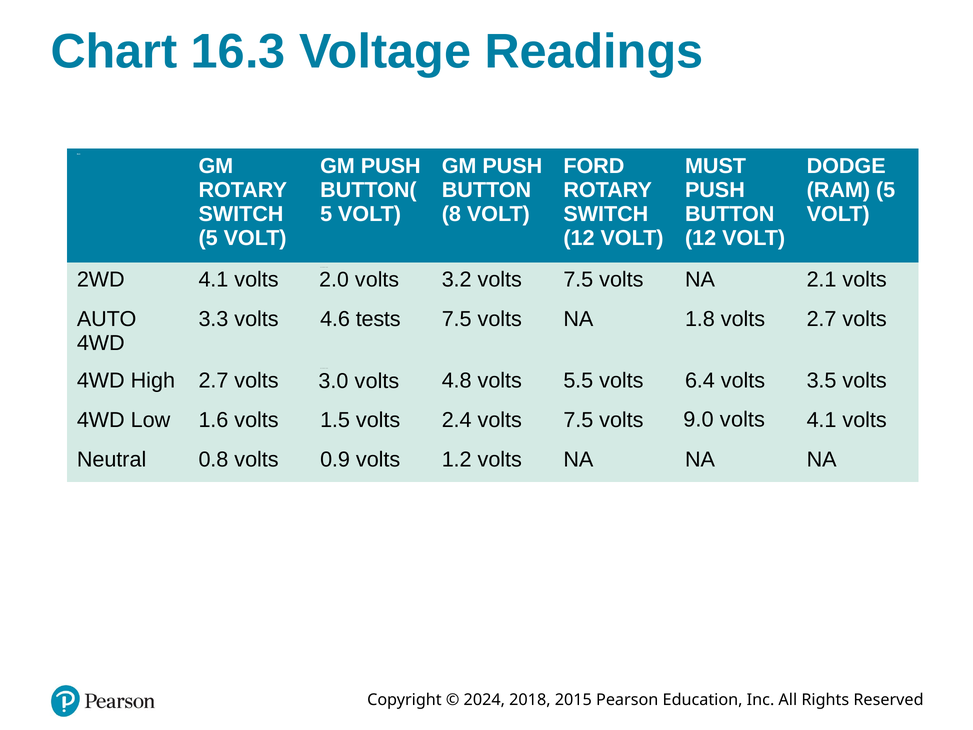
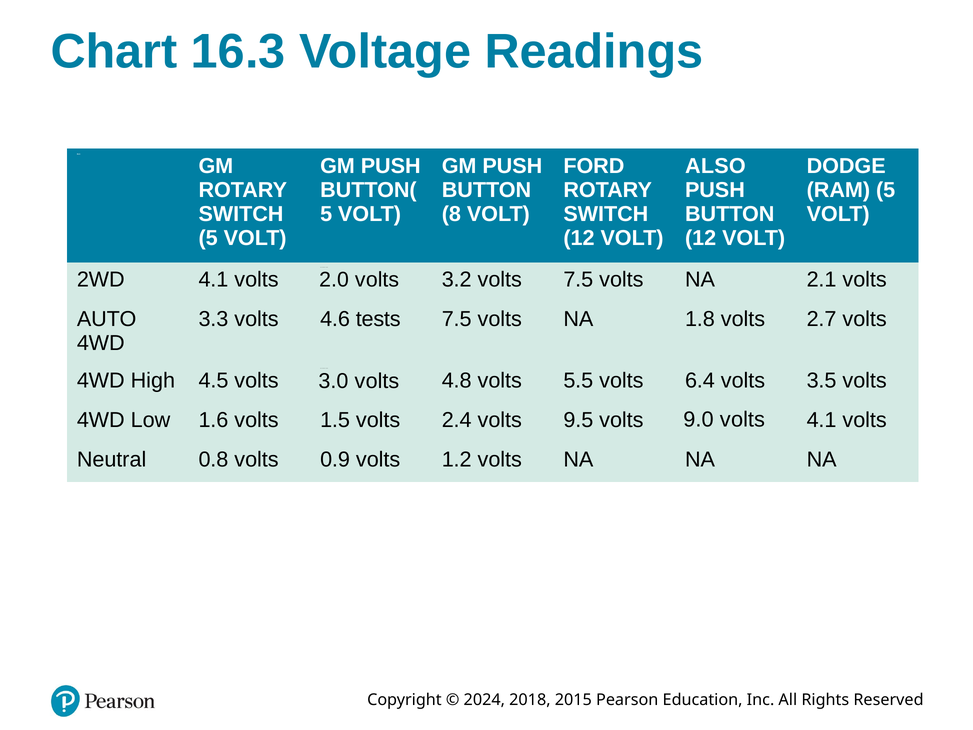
MUST: MUST -> ALSO (715, 166)
High 2.7: 2.7 -> 4.5 (213, 380)
2.4 volts 7.5: 7.5 -> 9.5 (578, 420)
